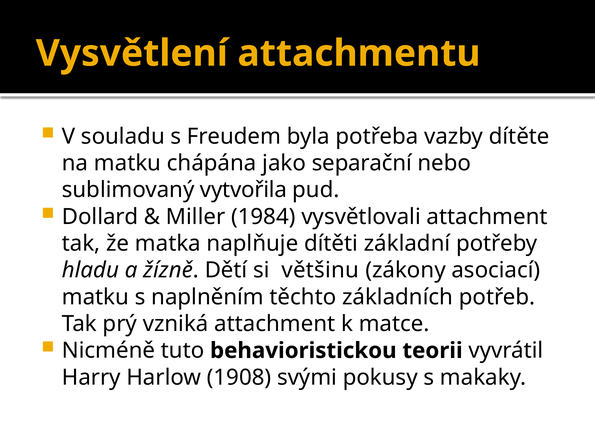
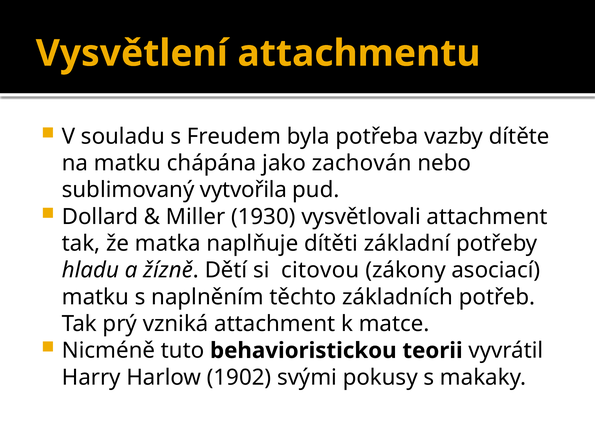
separační: separační -> zachován (362, 163)
1984: 1984 -> 1930 (263, 217)
většinu: většinu -> citovou (320, 270)
1908: 1908 -> 1902 (239, 378)
